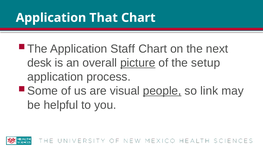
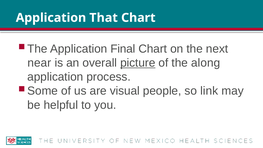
Staff: Staff -> Final (123, 49)
desk: desk -> near (39, 63)
setup: setup -> along (206, 63)
people underline: present -> none (162, 91)
